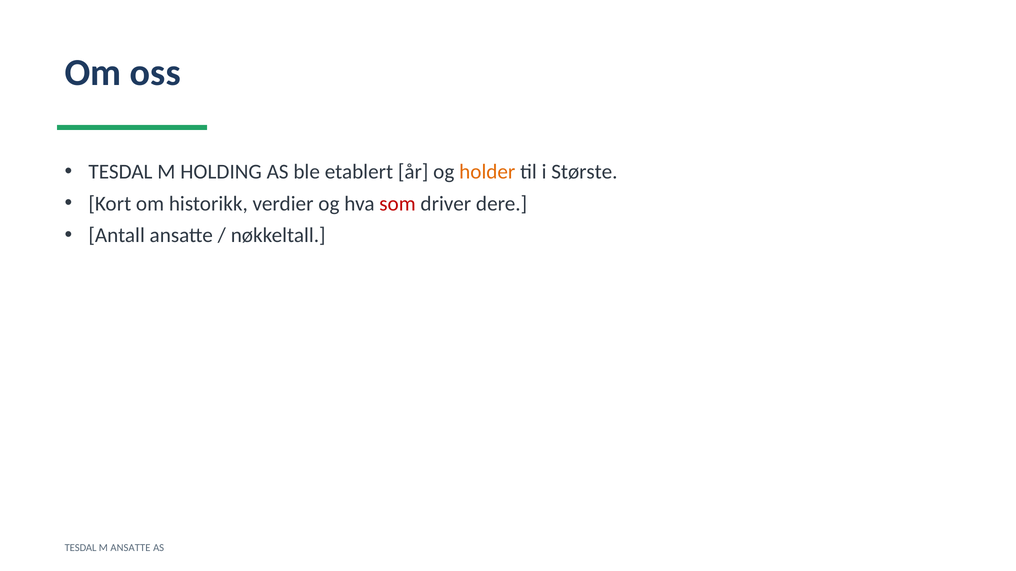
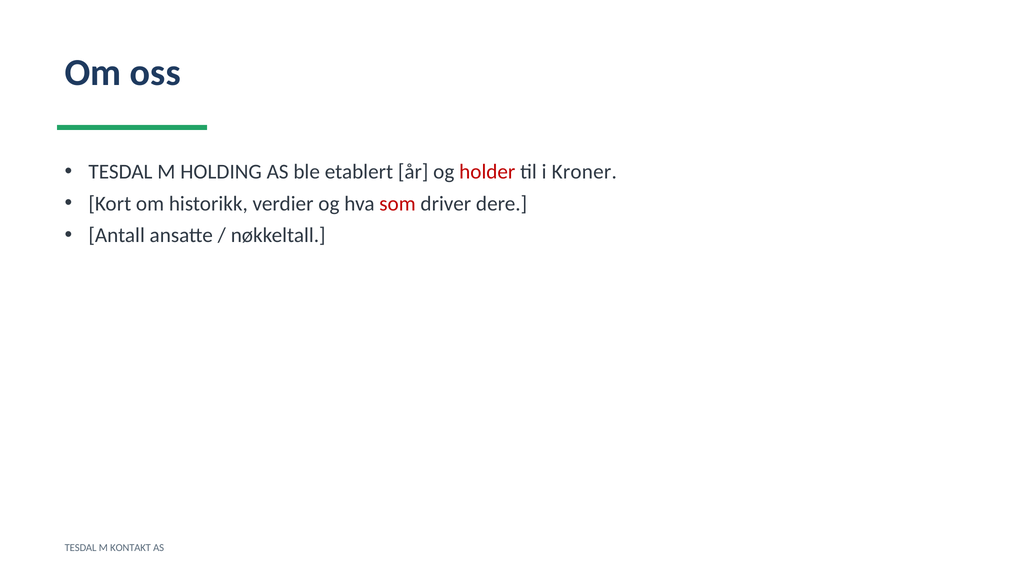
holder colour: orange -> red (487, 172)
Største: Største -> Kroner (584, 172)
M ANSATTE: ANSATTE -> KONTAKT (131, 548)
